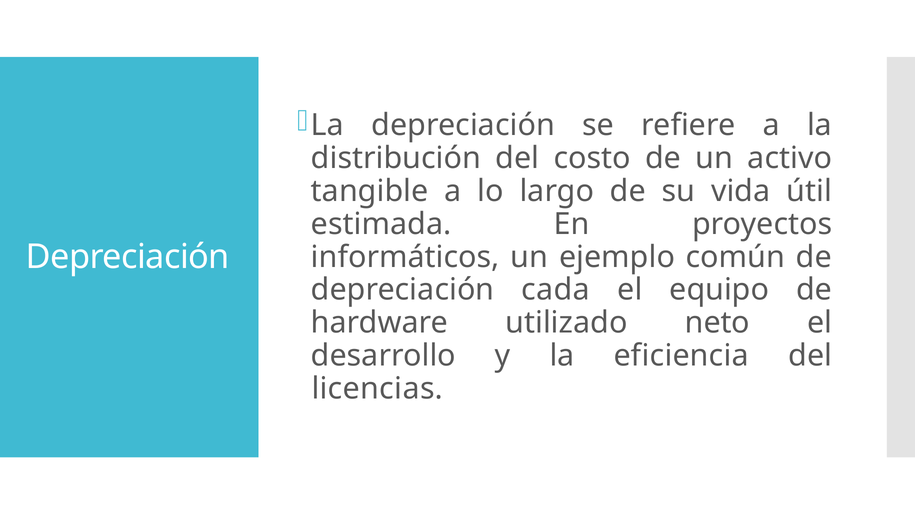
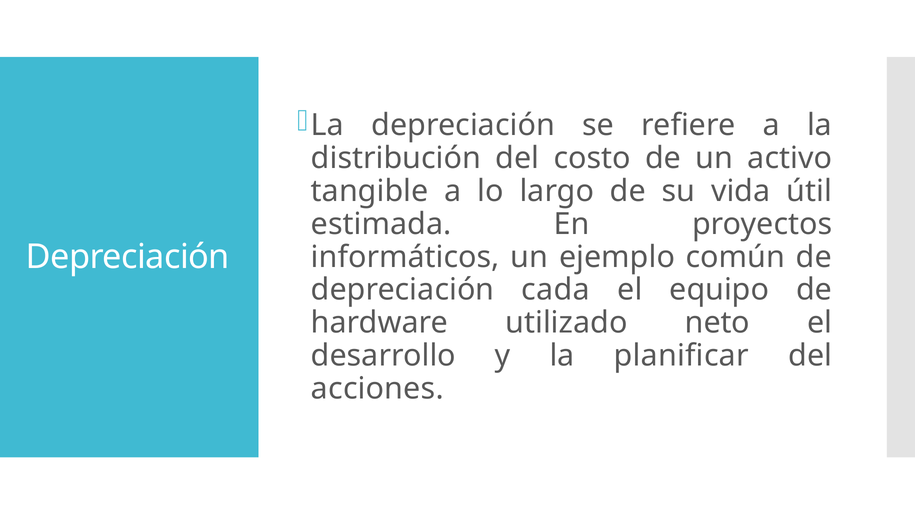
eficiencia: eficiencia -> planificar (681, 356)
licencias: licencias -> acciones (377, 389)
